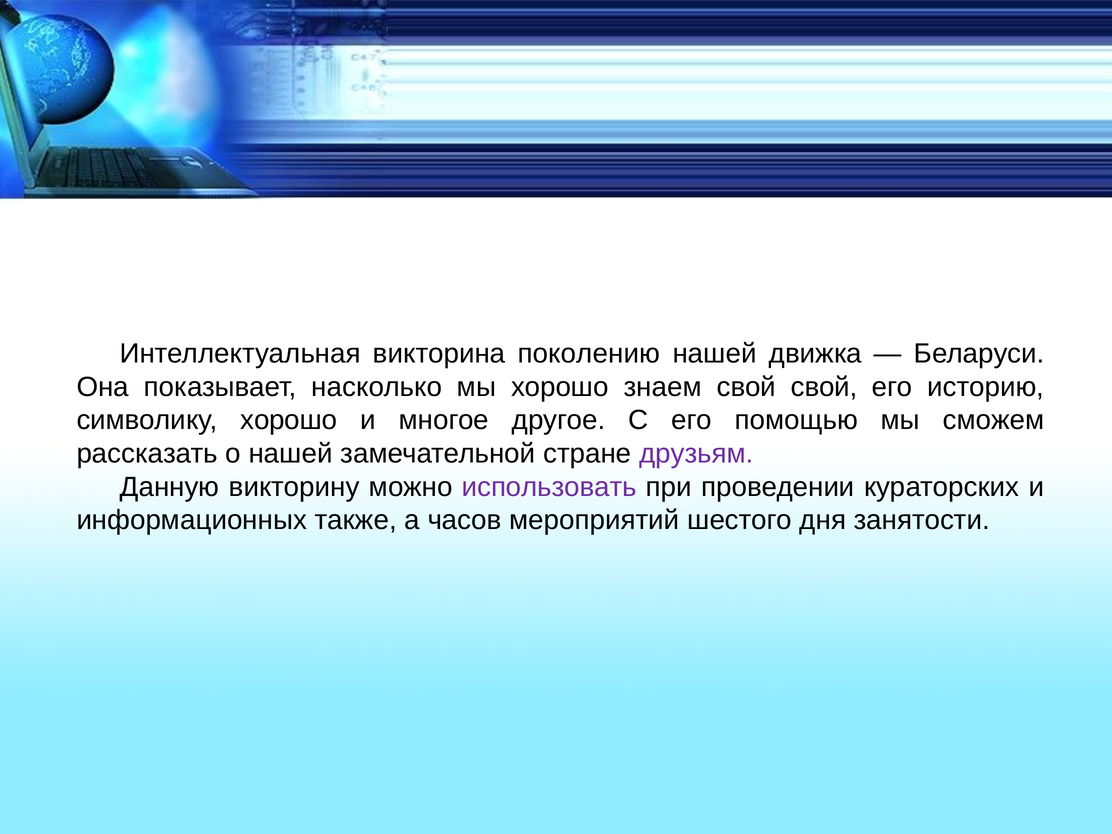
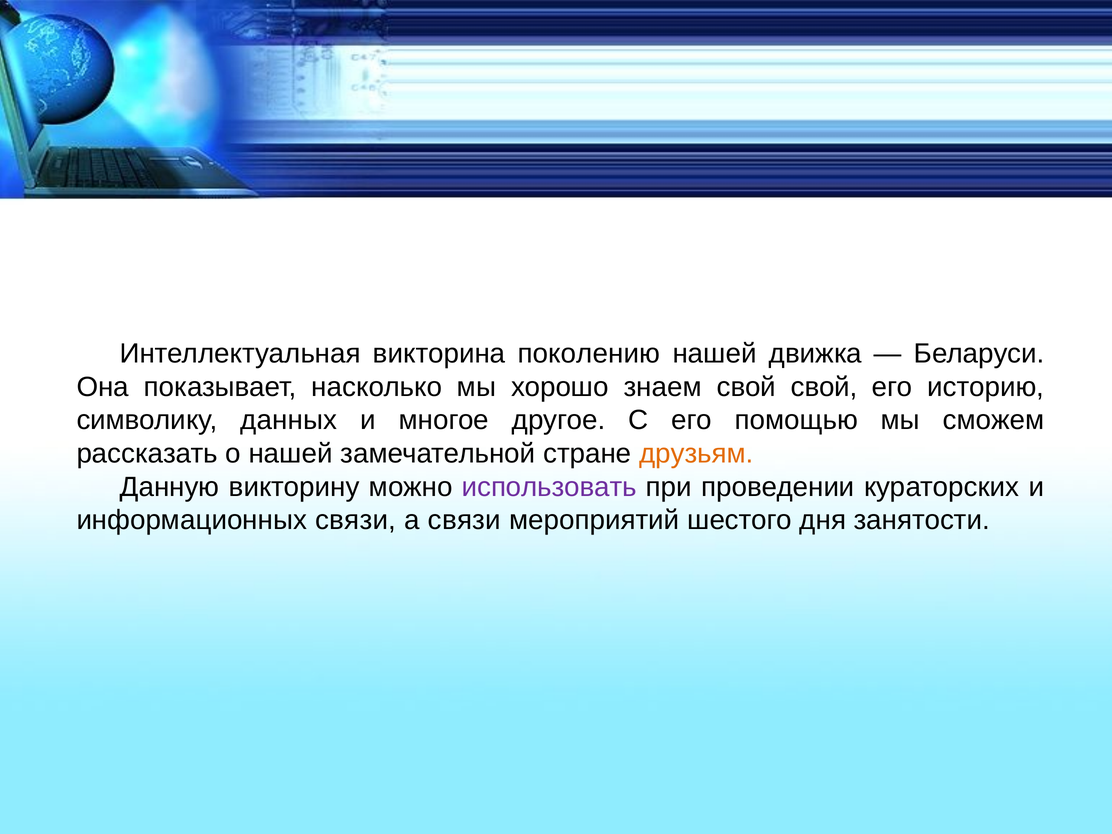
символику хорошо: хорошо -> данных (289, 420)
друзьям colour: purple -> orange (696, 454)
информационных также: также -> связи (356, 520)
а часов: часов -> связи (464, 520)
